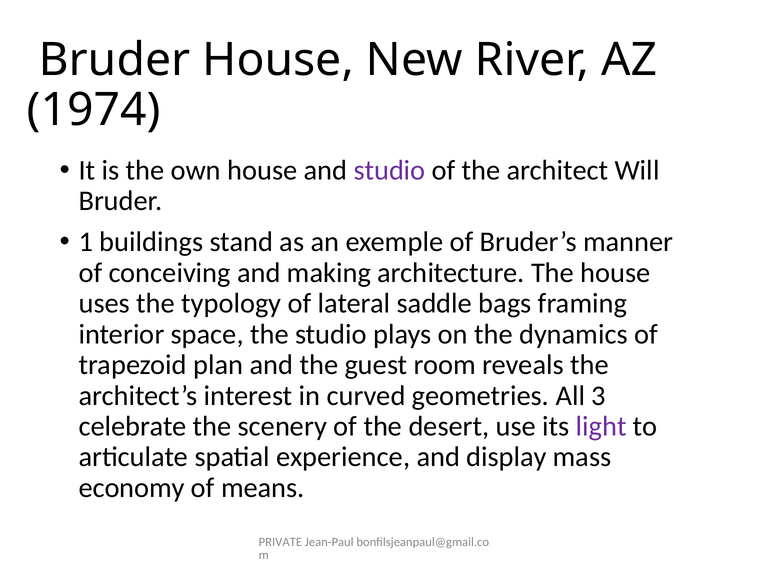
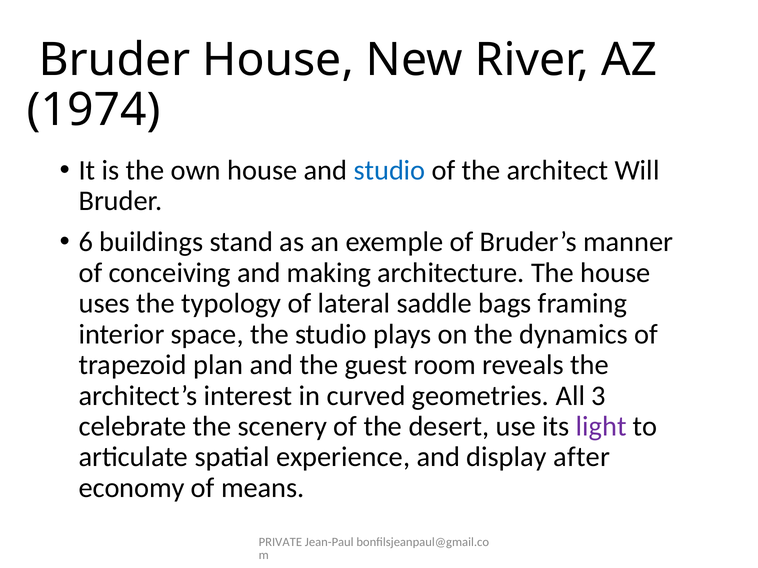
studio colour: purple -> blue (390, 170)
1: 1 -> 6 (86, 242)
mass: mass -> after (582, 458)
